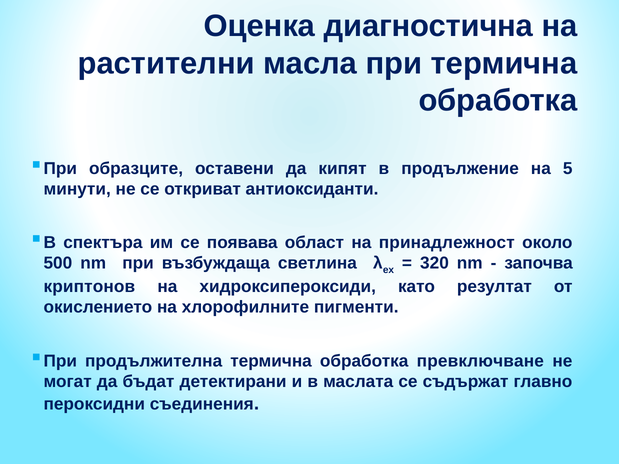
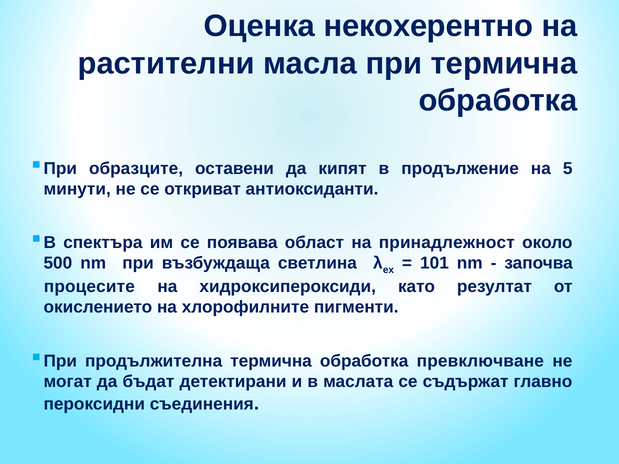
диагностична: диагностична -> некохерентно (429, 26)
320: 320 -> 101 (434, 263)
криптонов: криптонов -> процесите (89, 287)
